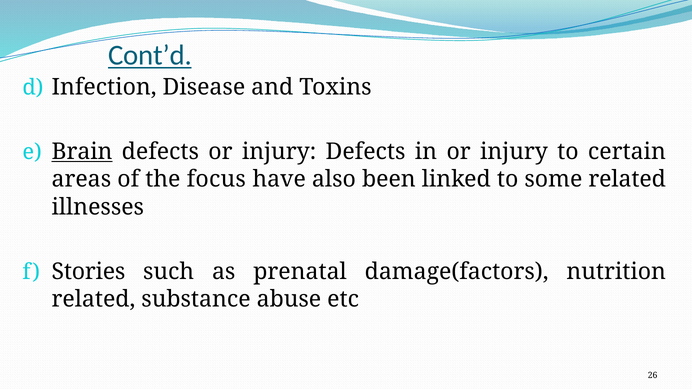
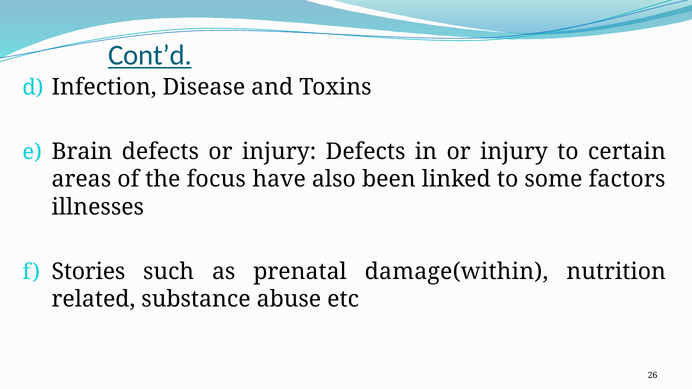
Brain underline: present -> none (82, 152)
some related: related -> factors (627, 179)
damage(factors: damage(factors -> damage(within (457, 272)
